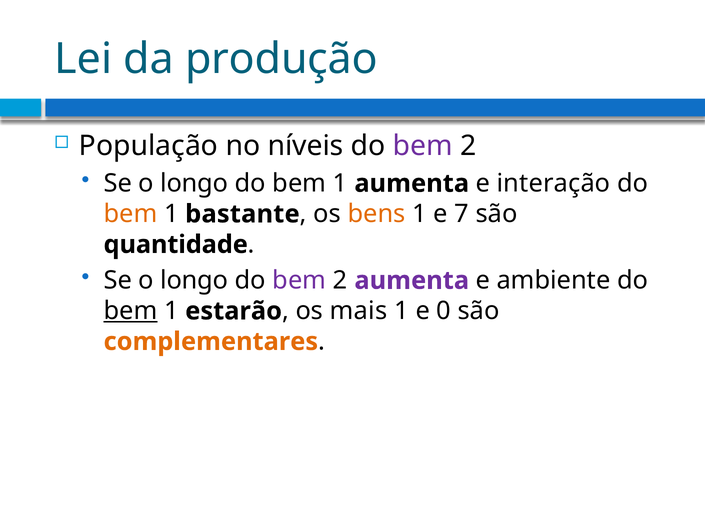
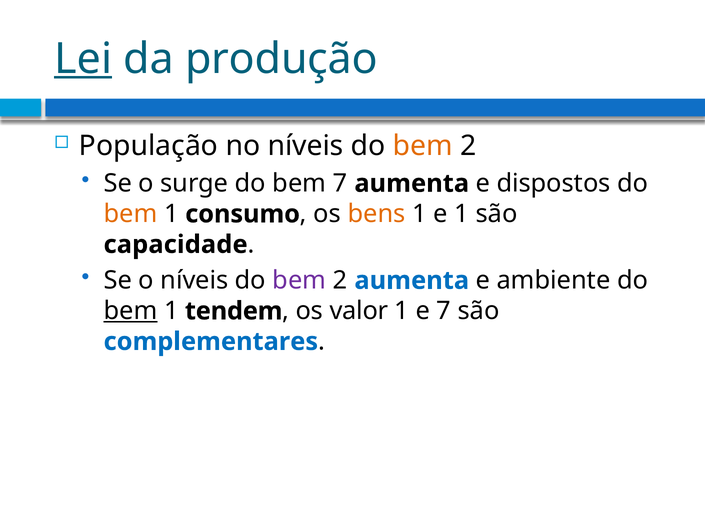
Lei underline: none -> present (83, 59)
bem colour: purple -> orange (423, 146)
longo: longo -> surge (194, 183)
1: 1 -> 7 (340, 183)
interação: interação -> dispostos (554, 183)
bastante: bastante -> consumo (243, 214)
e 7: 7 -> 1 (462, 214)
quantidade: quantidade -> capacidade (176, 244)
longo: longo -> níveis (194, 280)
aumenta colour: purple -> blue (412, 280)
estarão: estarão -> tendem (234, 311)
mais: mais -> valor (359, 311)
e 0: 0 -> 7 (444, 311)
complementares colour: orange -> blue (211, 341)
